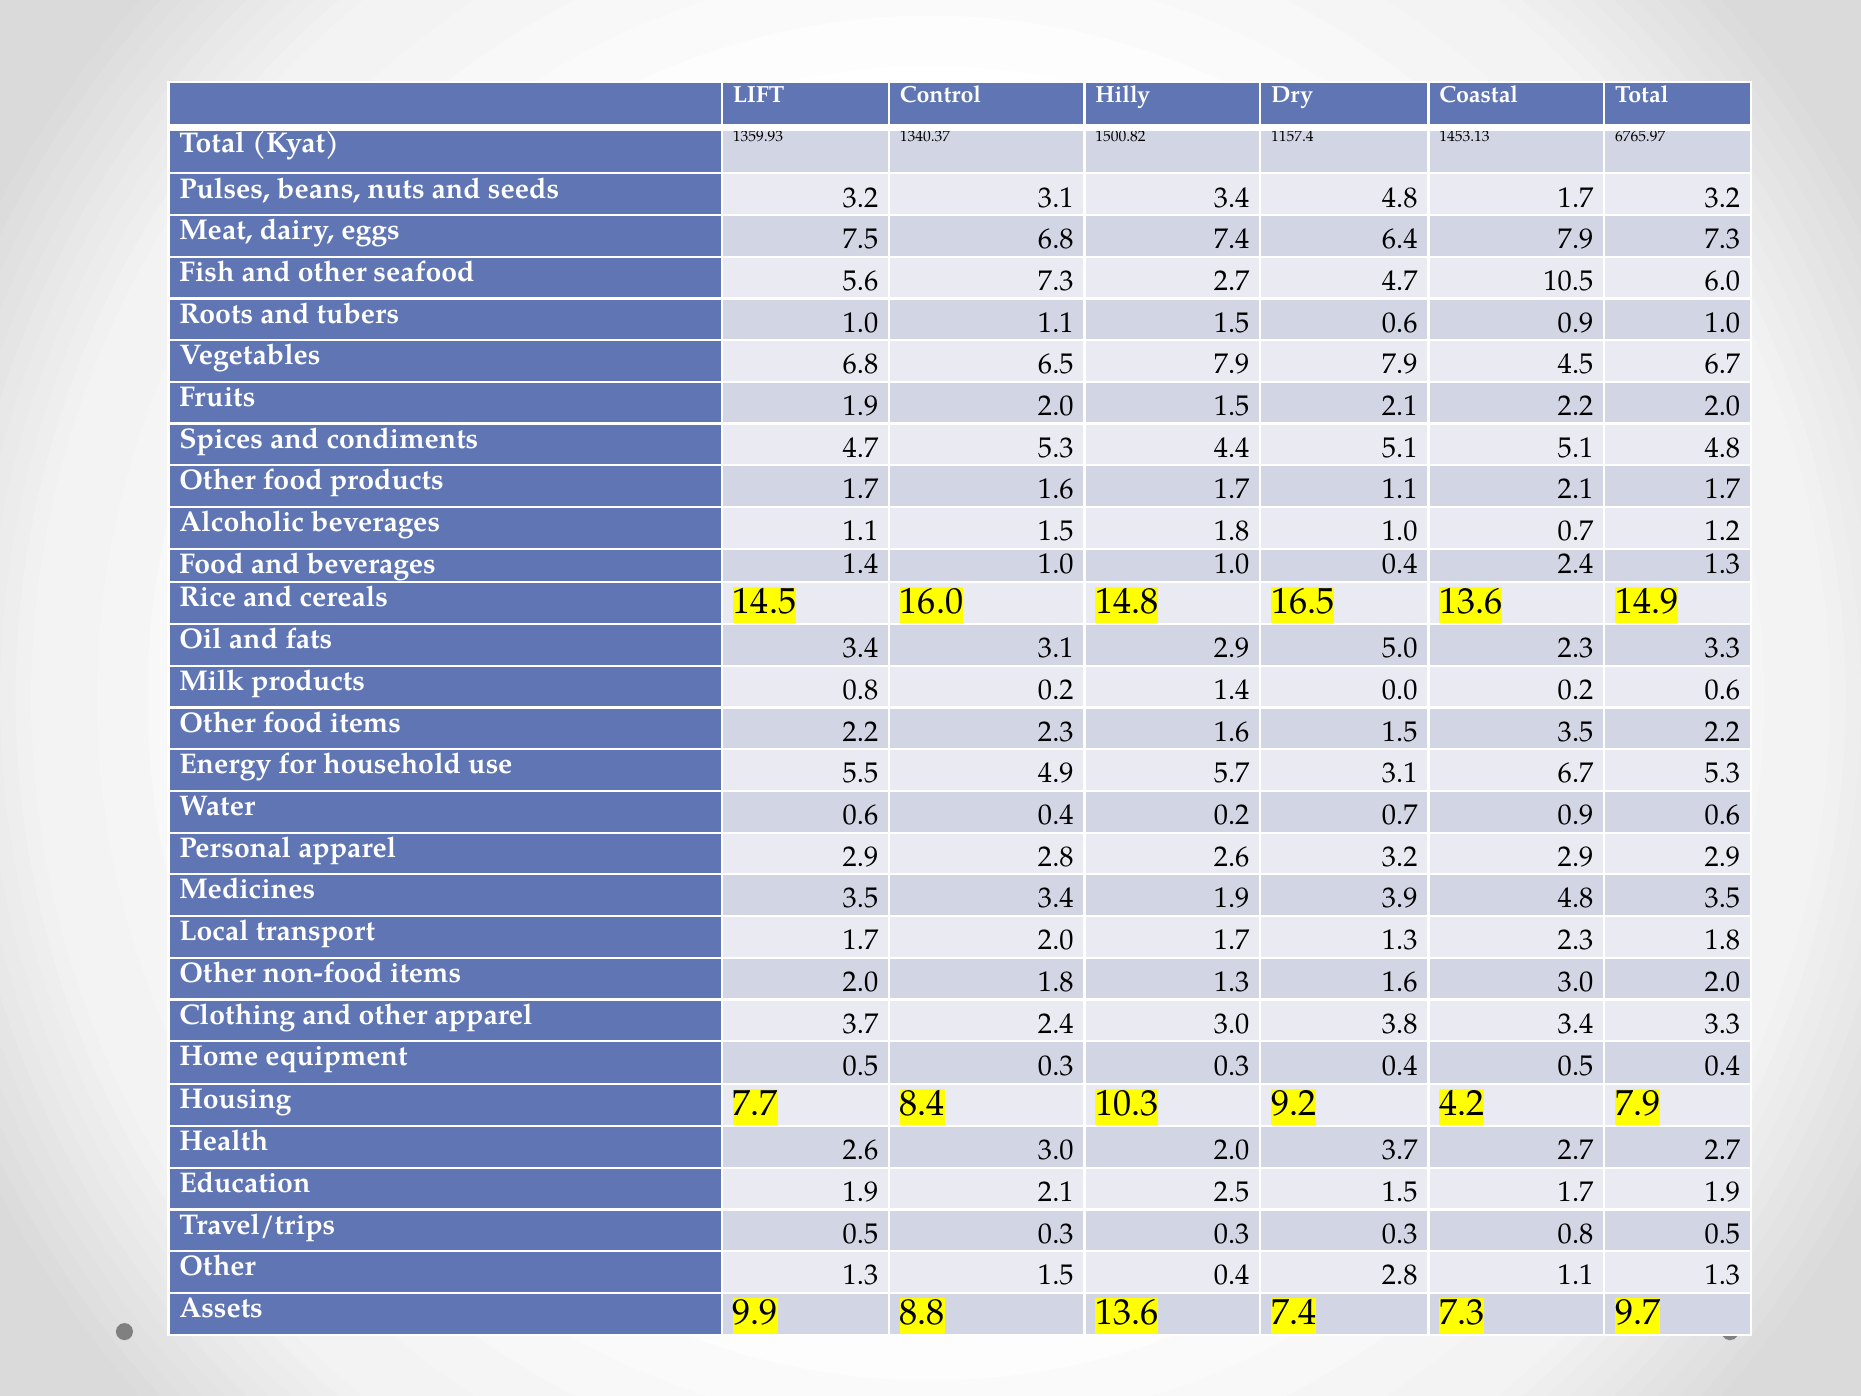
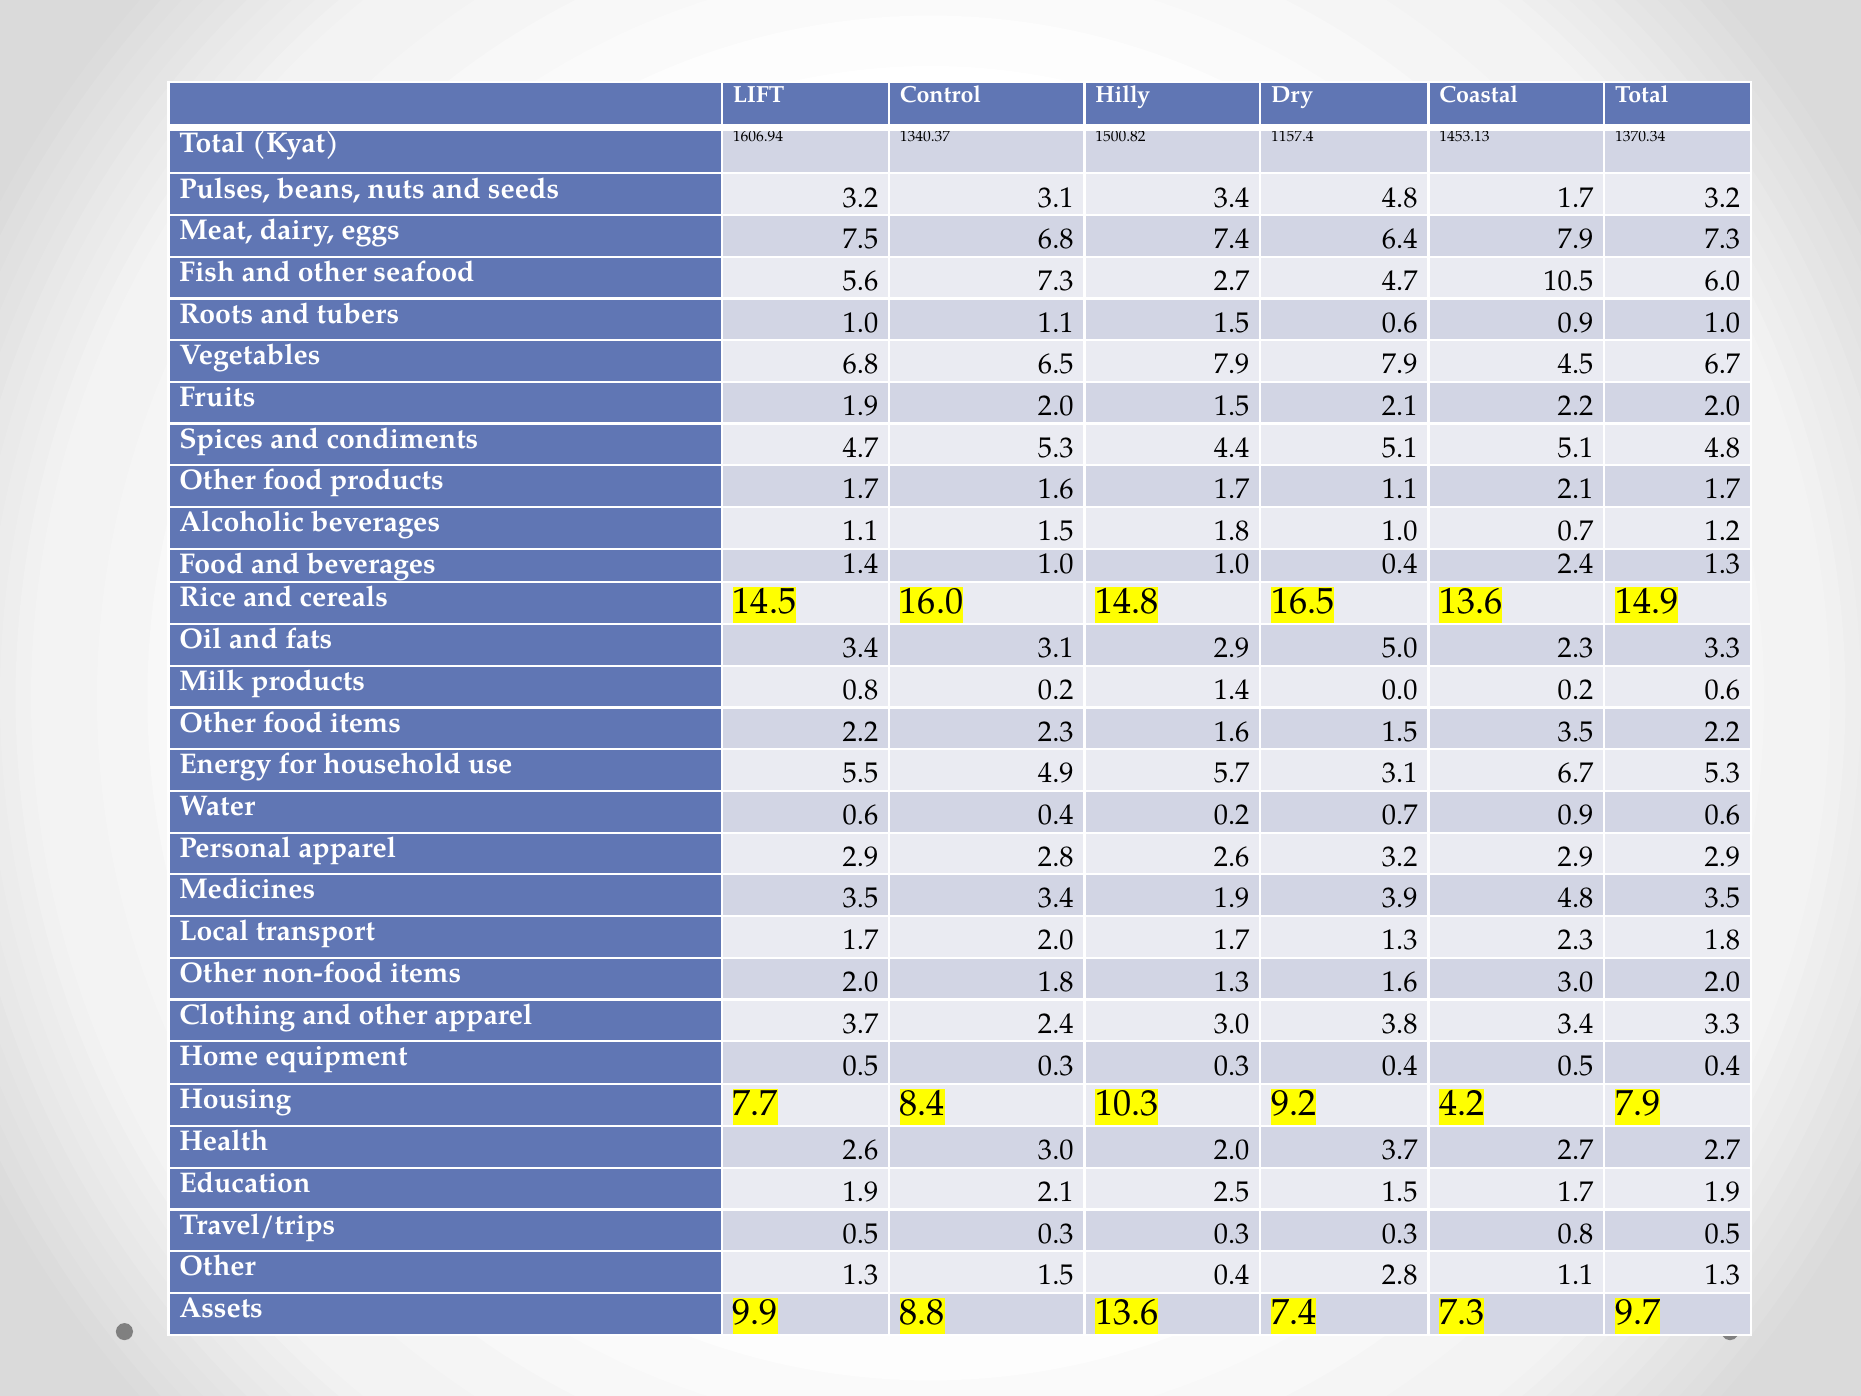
1359.93: 1359.93 -> 1606.94 (758, 136)
6765.97: 6765.97 -> 1370.34 (1640, 136)
